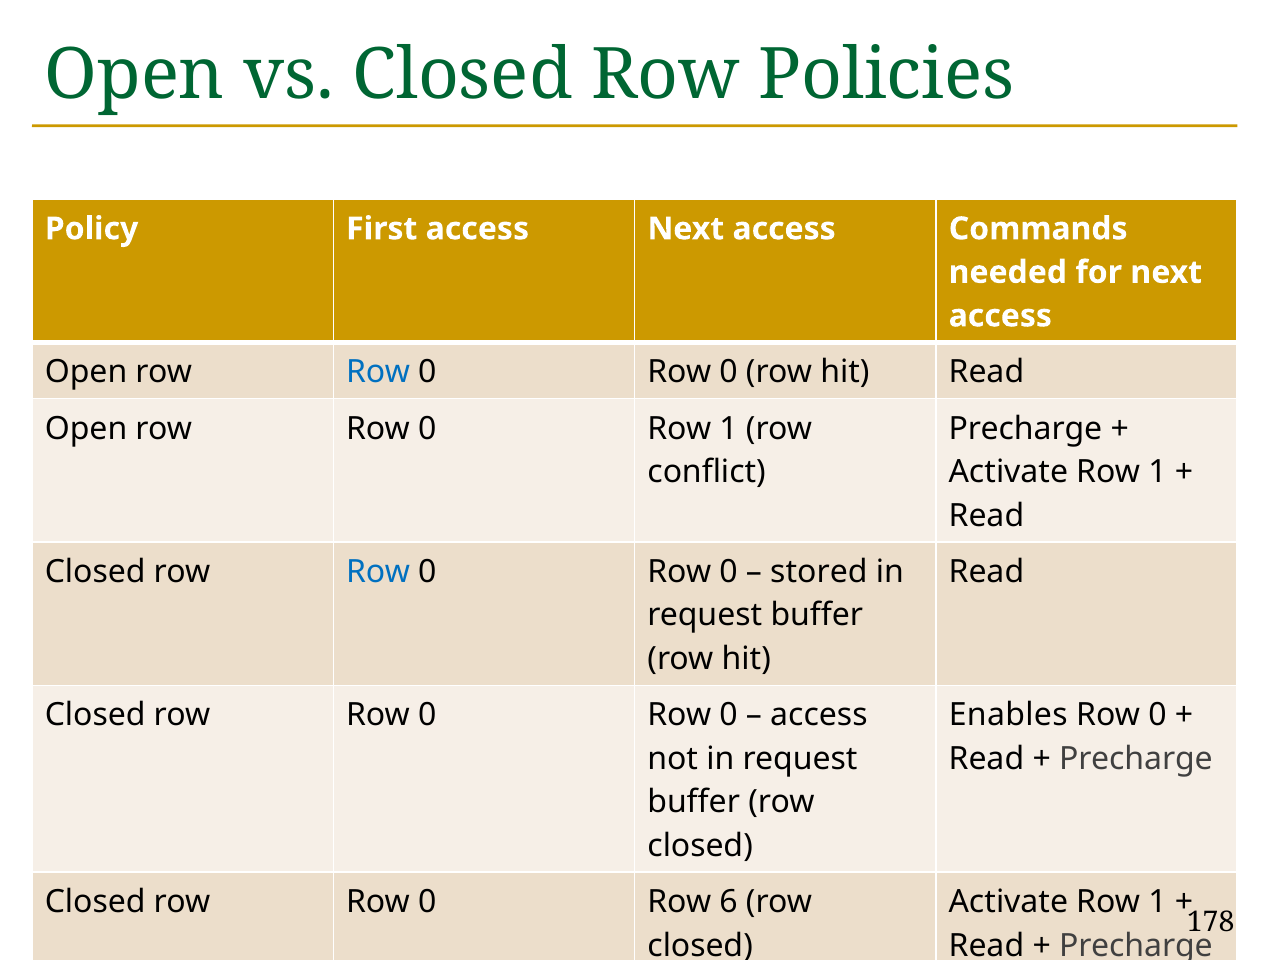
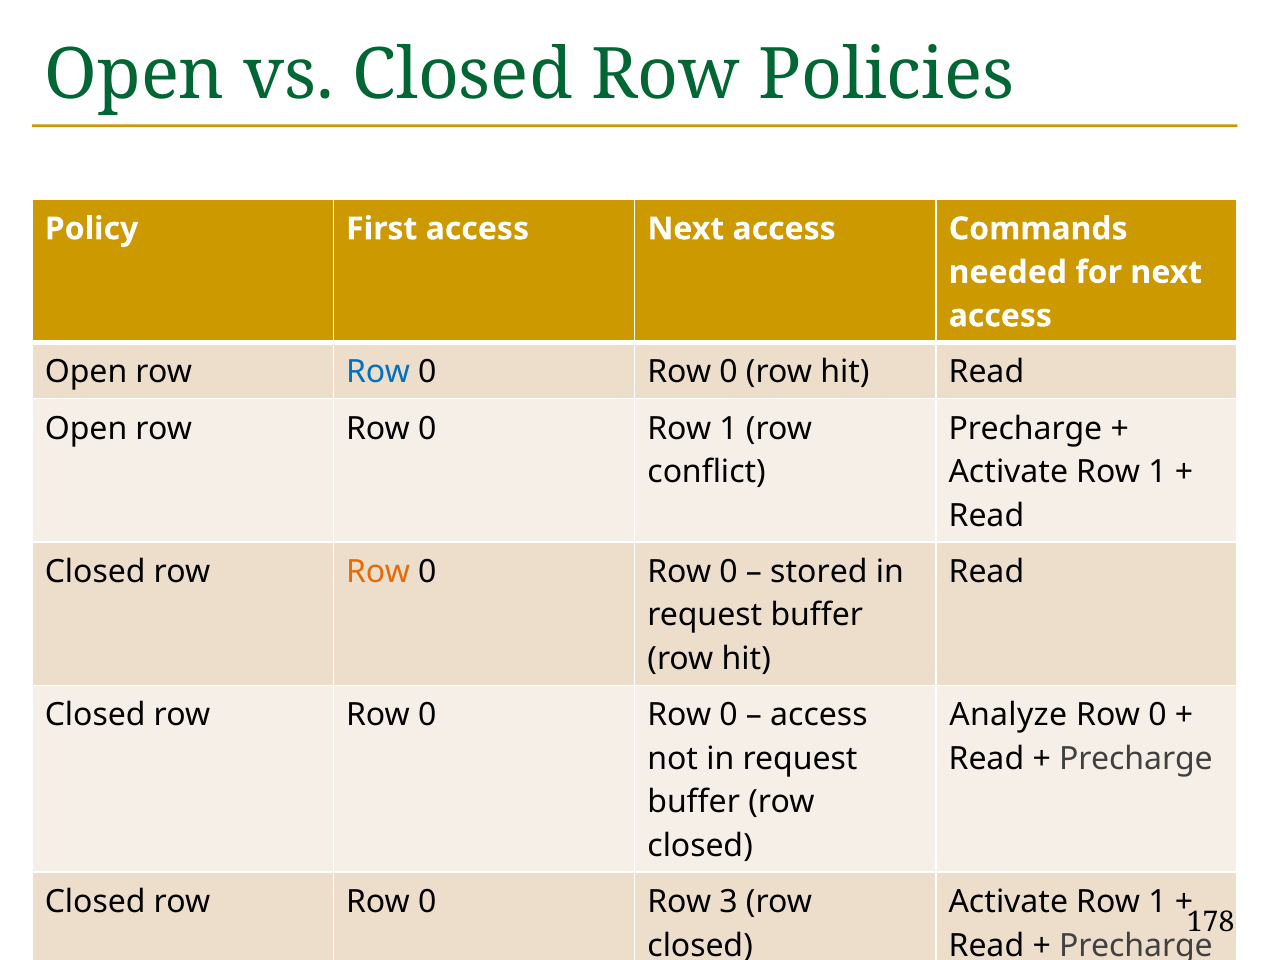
Row colour: blue -> orange (378, 572)
Enables: Enables -> Analyze (1008, 715)
6: 6 -> 3 (728, 902)
